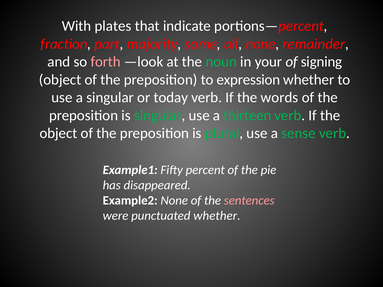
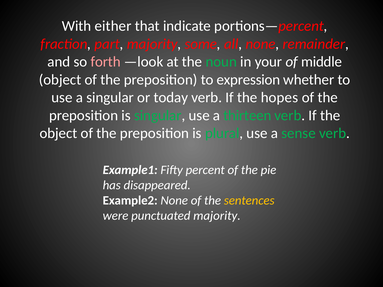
plates: plates -> either (113, 26)
signing: signing -> middle (322, 62)
words: words -> hopes (279, 98)
sentences colour: pink -> yellow (249, 201)
punctuated whether: whether -> majority (217, 216)
